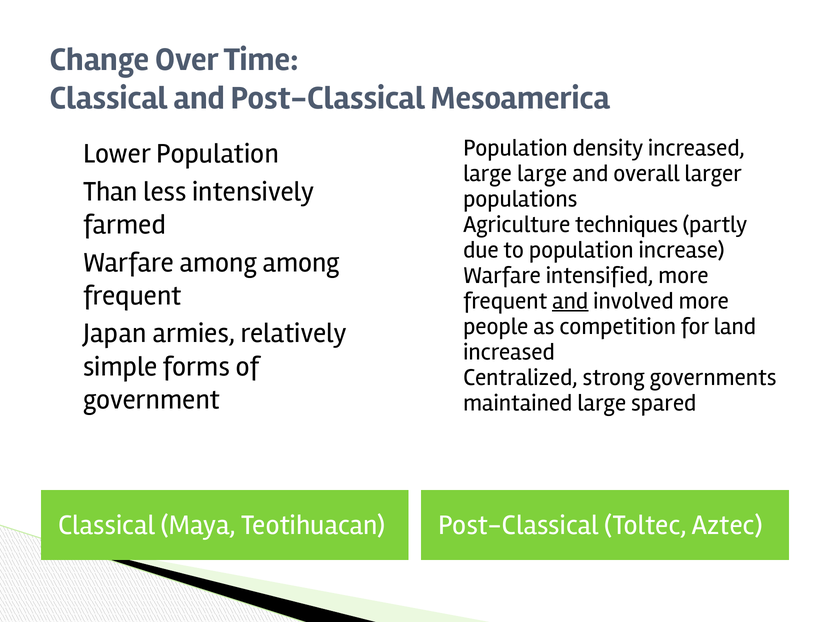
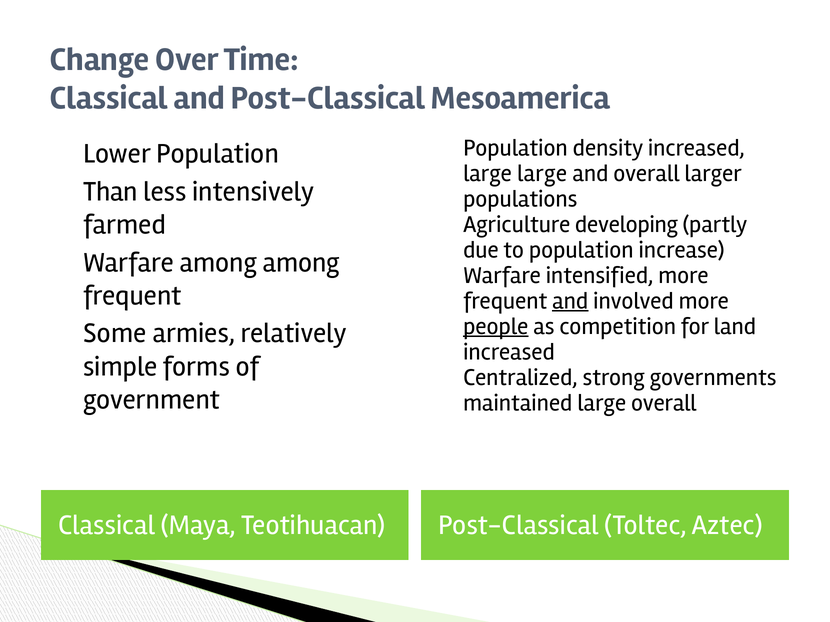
techniques: techniques -> developing (627, 224)
people underline: none -> present (496, 327)
Japan: Japan -> Some (115, 334)
large spared: spared -> overall (664, 403)
